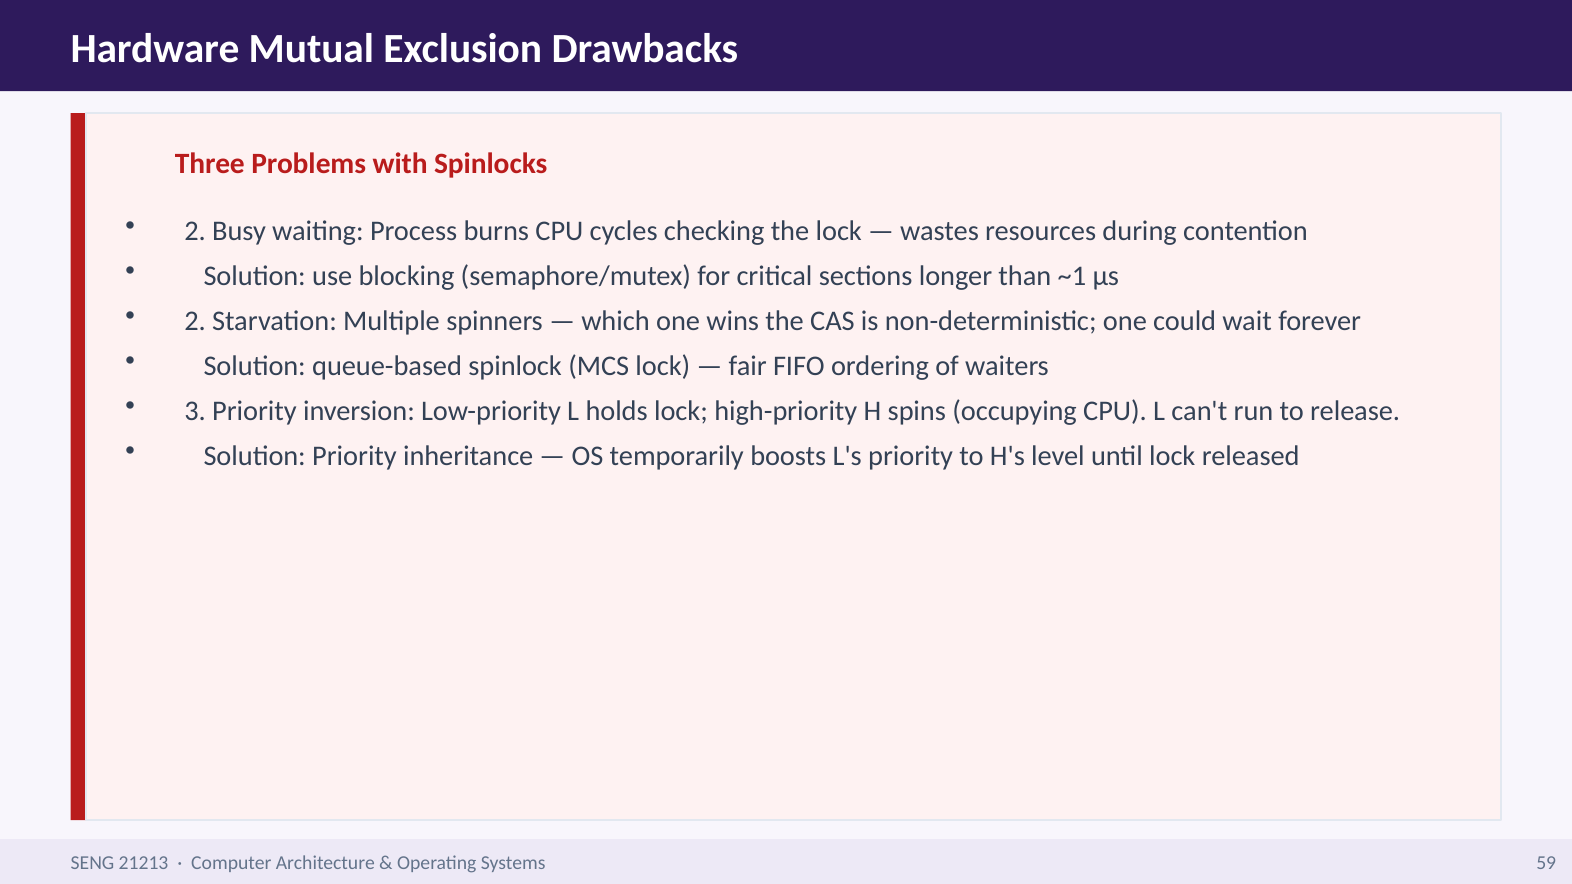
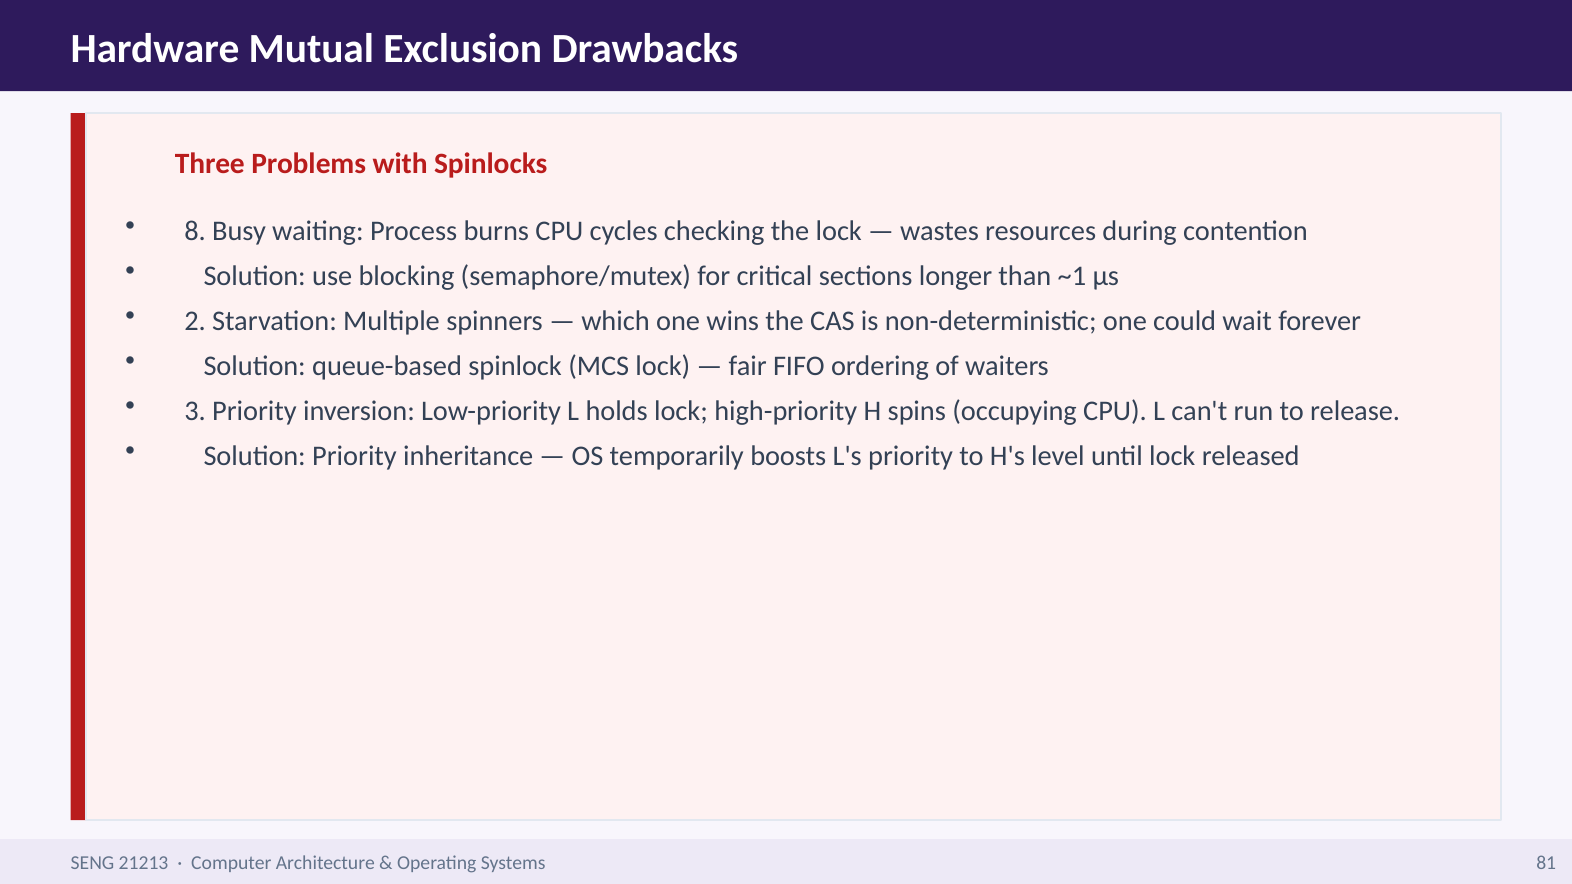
2: 2 -> 8 (195, 231)
59: 59 -> 81 (1546, 863)
